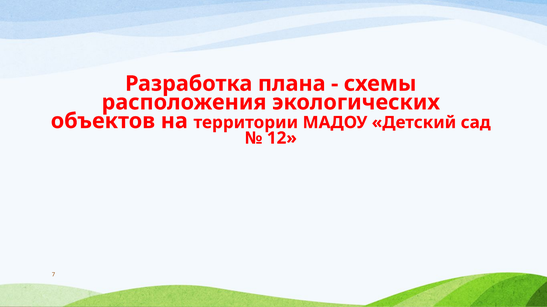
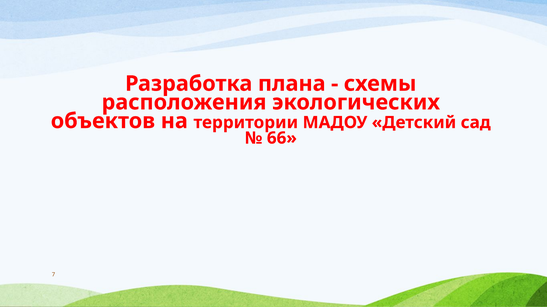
12: 12 -> 66 (282, 138)
